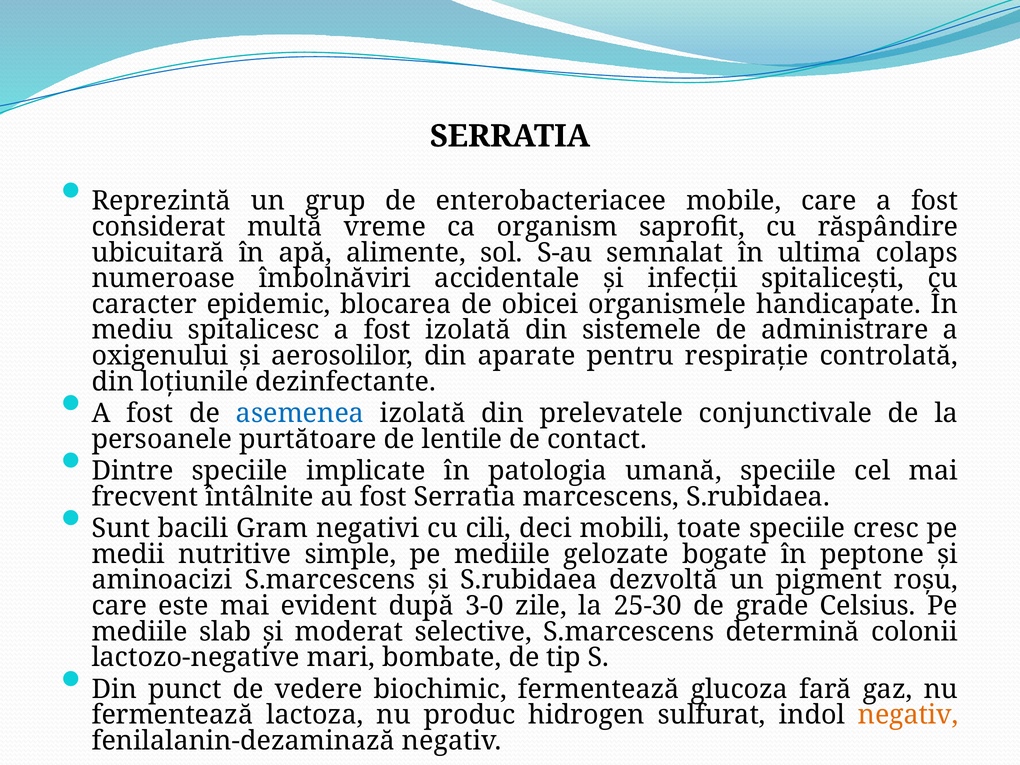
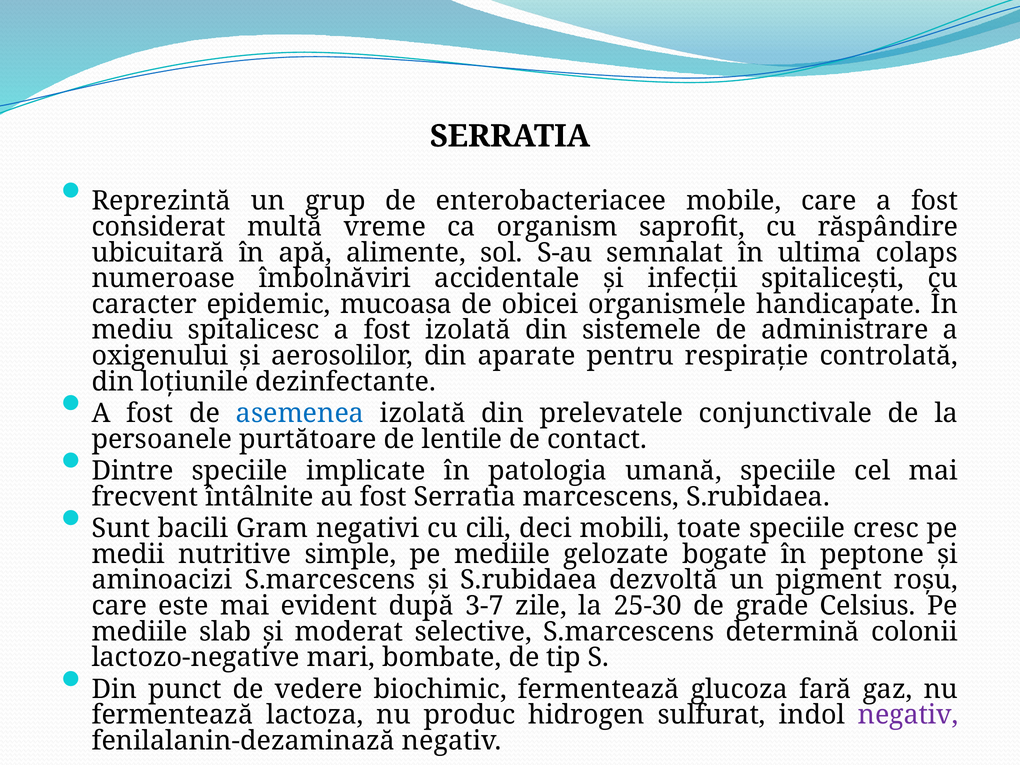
blocarea: blocarea -> mucoasa (396, 304)
3-0: 3-0 -> 3-7 (485, 606)
negativ colour: orange -> purple (908, 715)
